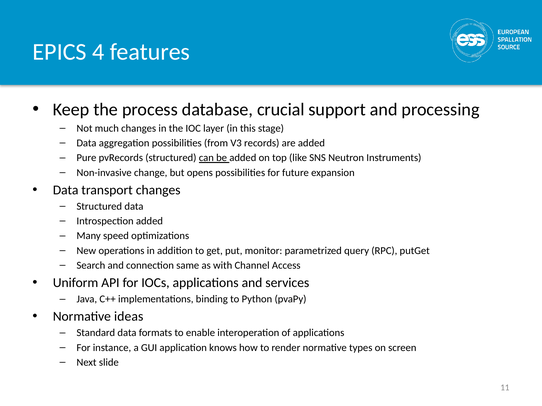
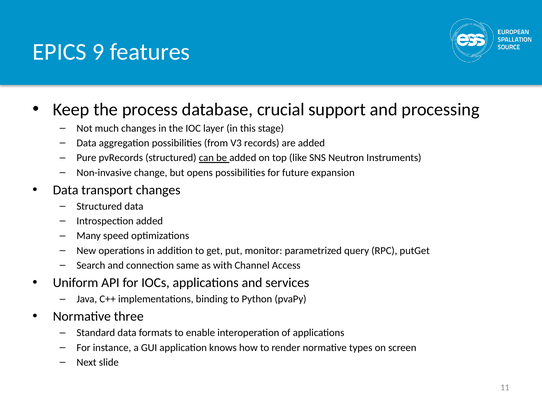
4: 4 -> 9 (98, 52)
ideas: ideas -> three (129, 317)
